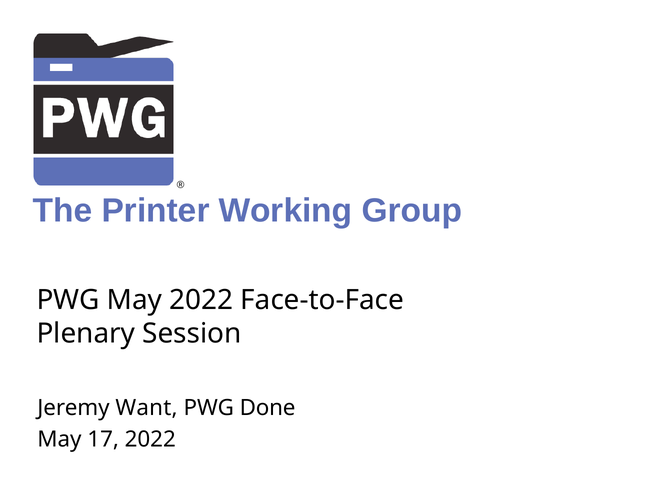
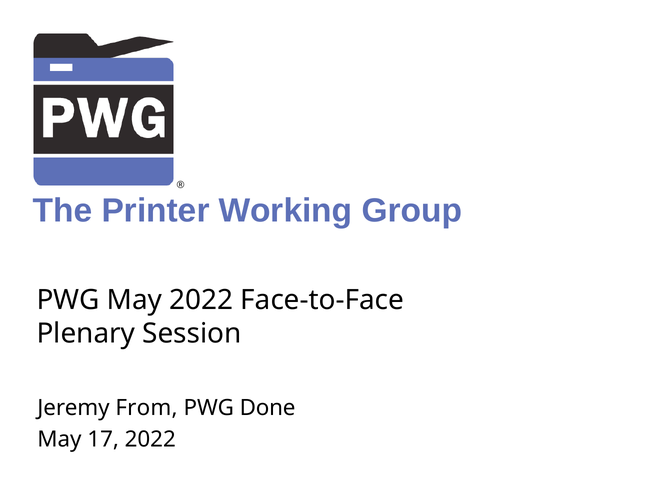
Want: Want -> From (146, 408)
